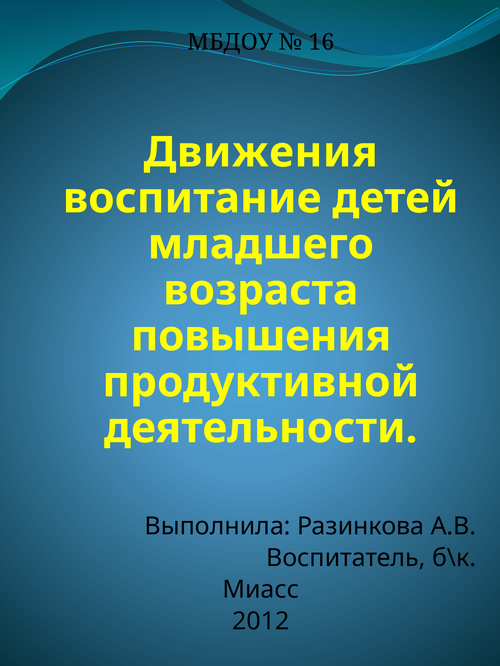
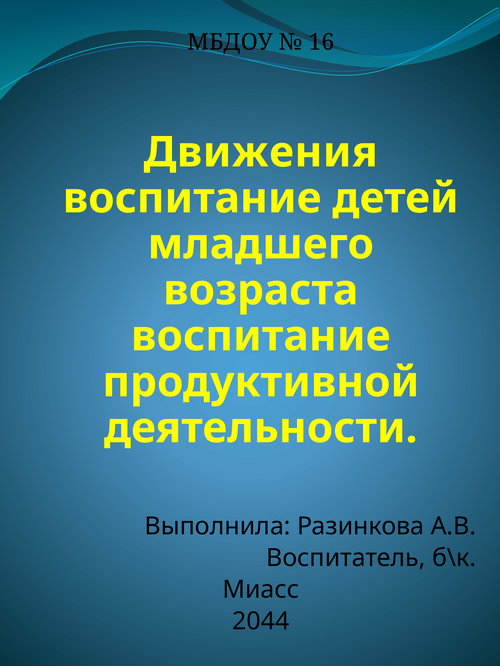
повышения: повышения -> воспитание (261, 337)
2012: 2012 -> 2044 (261, 622)
